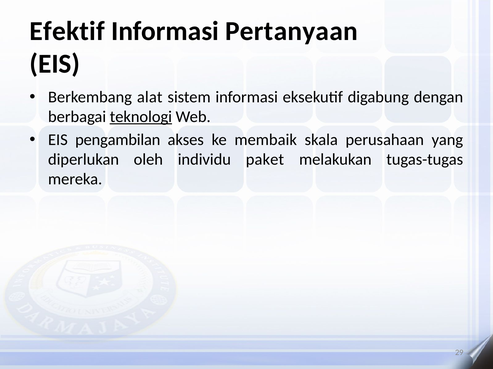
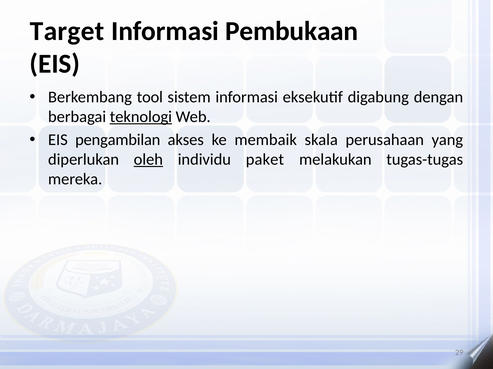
Efektif: Efektif -> Target (67, 31)
Pertanyaan: Pertanyaan -> Pembukaan (292, 31)
alat: alat -> tool (150, 97)
oleh underline: none -> present (148, 160)
